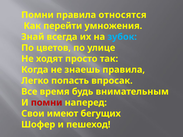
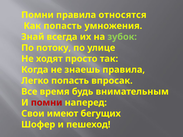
Как перейти: перейти -> попасть (63, 26)
зубок colour: light blue -> light green (122, 37)
цветов: цветов -> потоку (54, 48)
